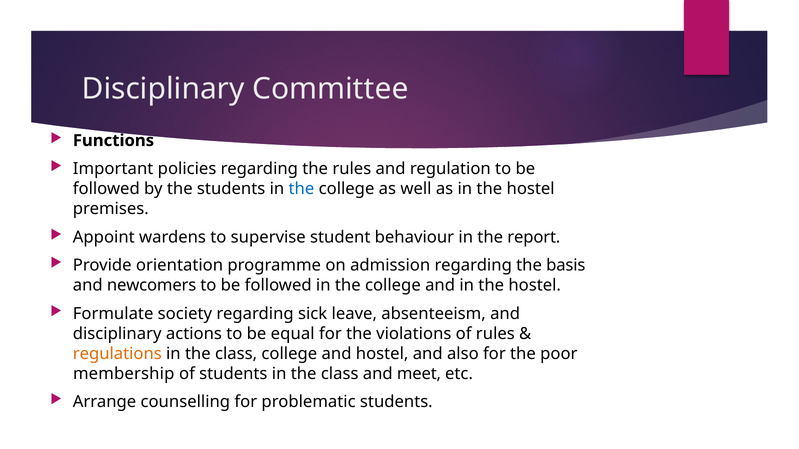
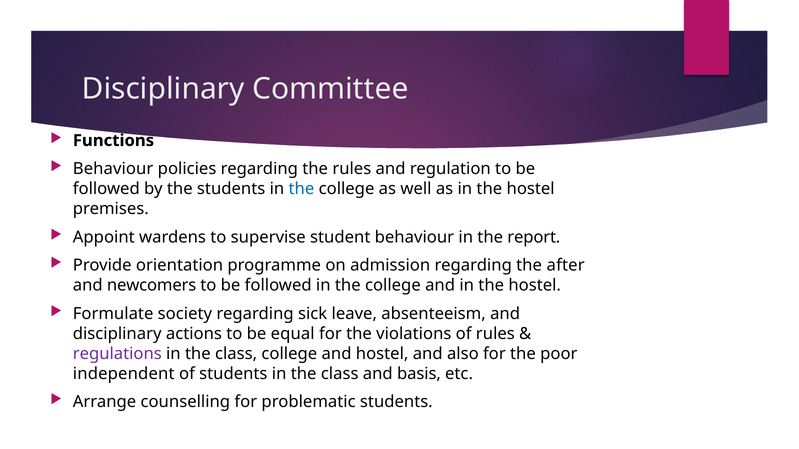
Important: Important -> Behaviour (113, 169)
basis: basis -> after (566, 266)
regulations colour: orange -> purple (117, 354)
membership: membership -> independent (124, 374)
meet: meet -> basis (419, 374)
